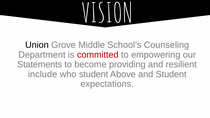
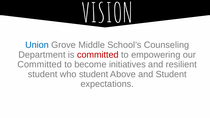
Union colour: black -> blue (37, 45)
Statements: Statements -> Committed (40, 65)
providing: providing -> initiatives (127, 65)
include: include -> student (43, 74)
